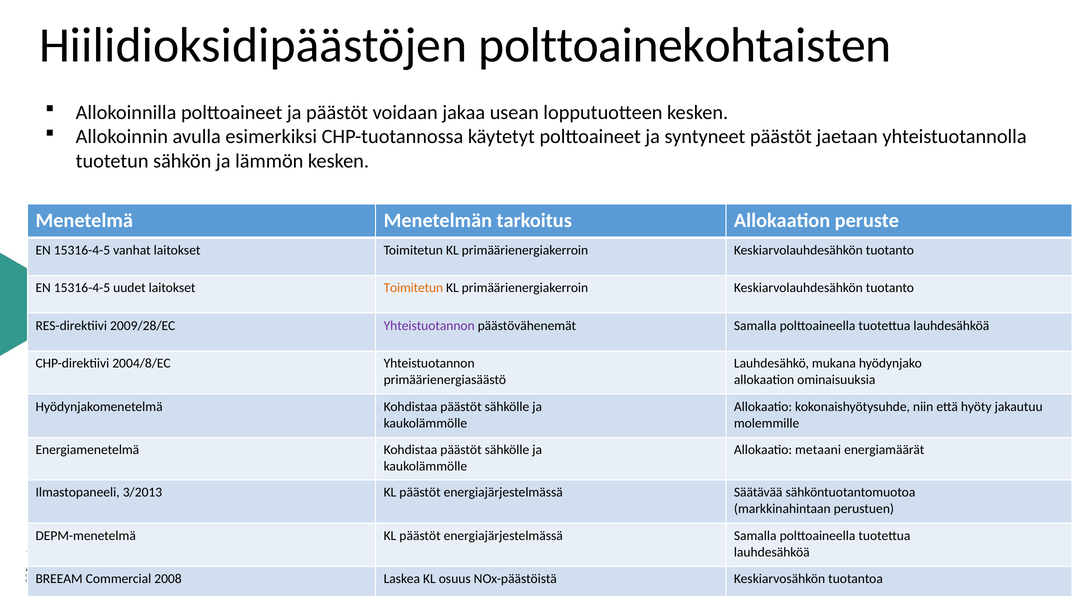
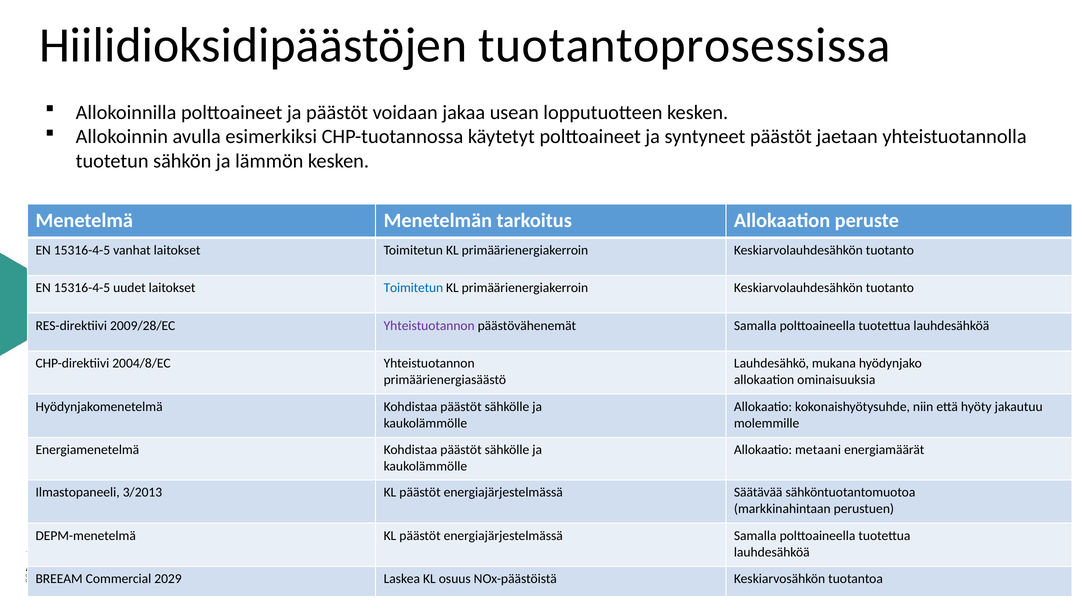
polttoainekohtaisten: polttoainekohtaisten -> tuotantoprosessissa (684, 46)
Toimitetun colour: orange -> blue (413, 288)
2008: 2008 -> 2029 (168, 580)
